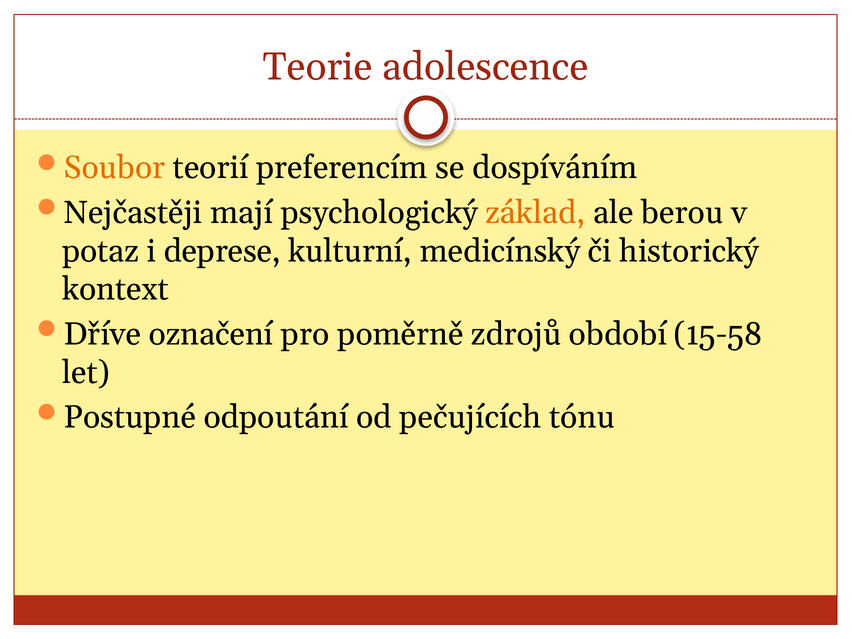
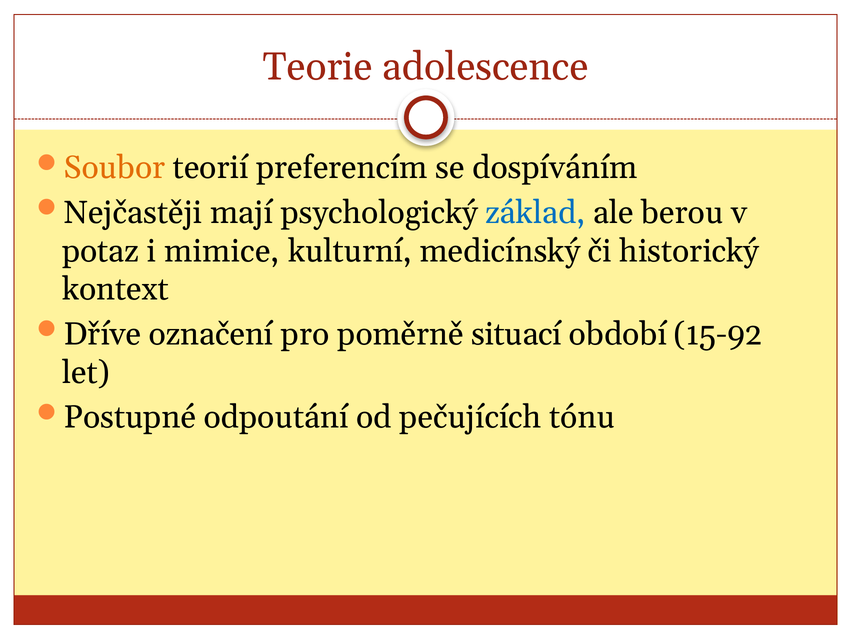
základ colour: orange -> blue (536, 213)
deprese: deprese -> mimice (222, 251)
zdrojů: zdrojů -> situací (517, 334)
15-58: 15-58 -> 15-92 (718, 334)
